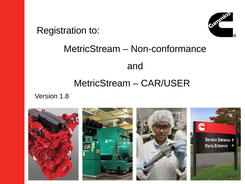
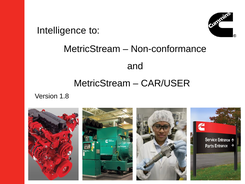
Registration: Registration -> Intelligence (62, 30)
